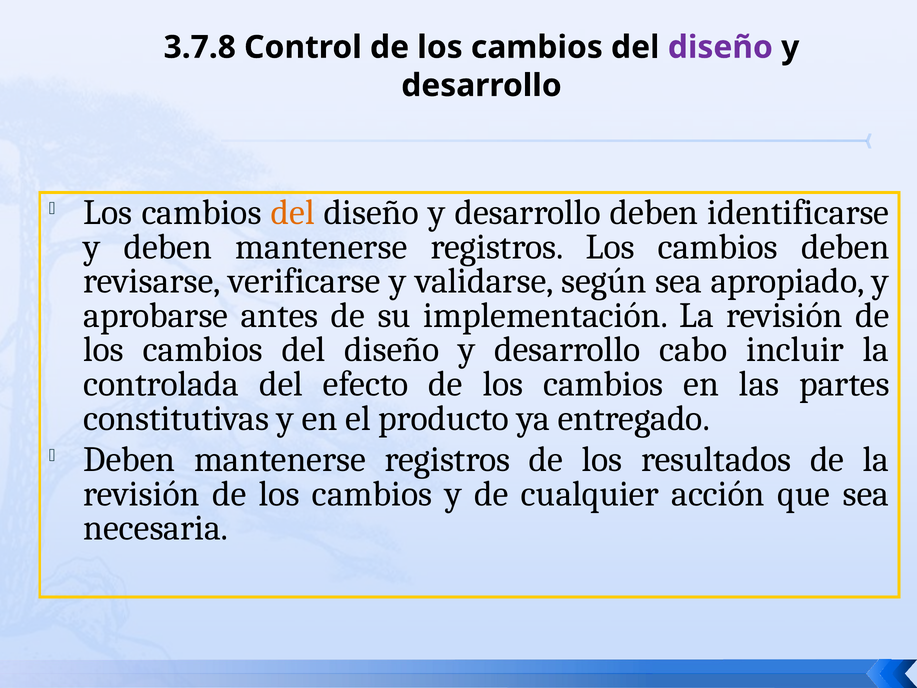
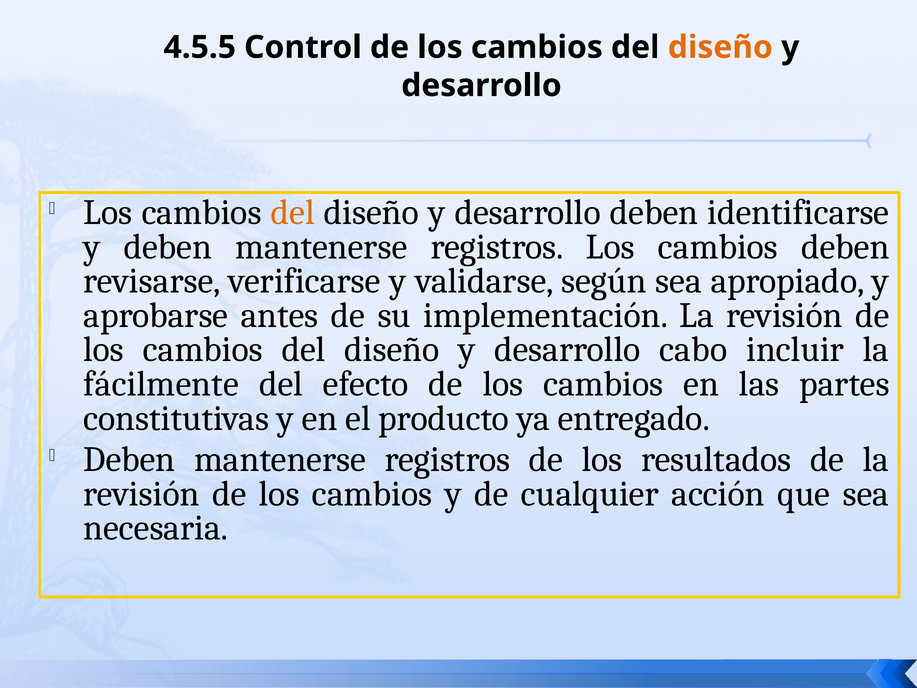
3.7.8: 3.7.8 -> 4.5.5 (200, 47)
diseño colour: purple -> orange (720, 47)
controlada: controlada -> fácilmente (161, 384)
